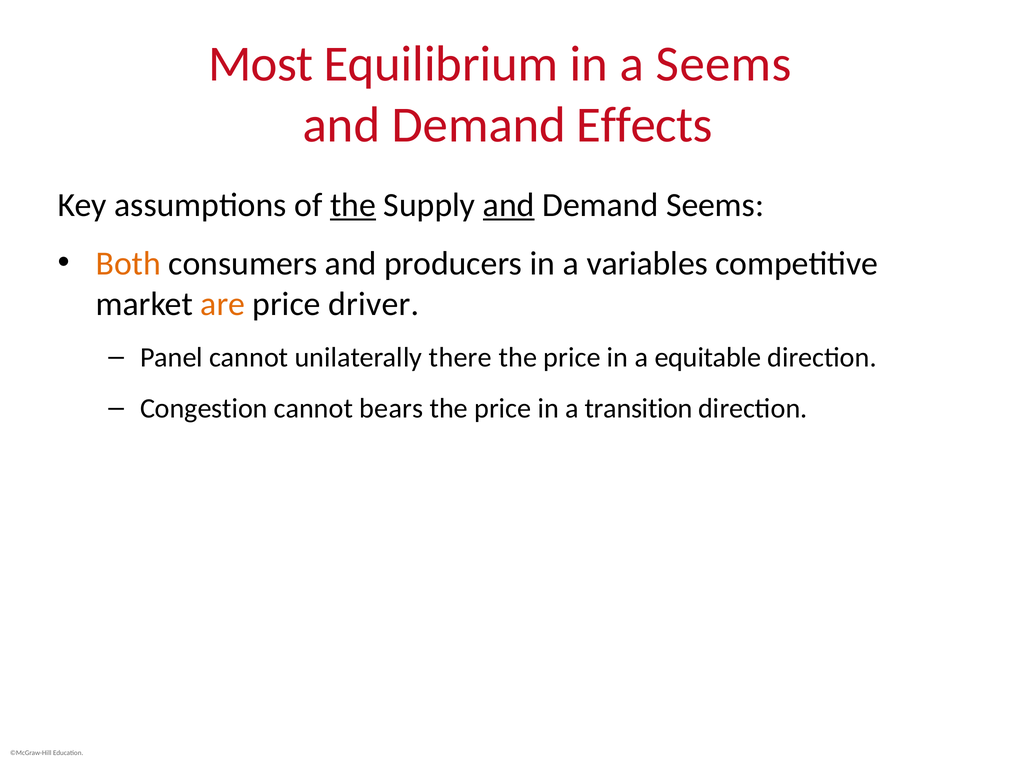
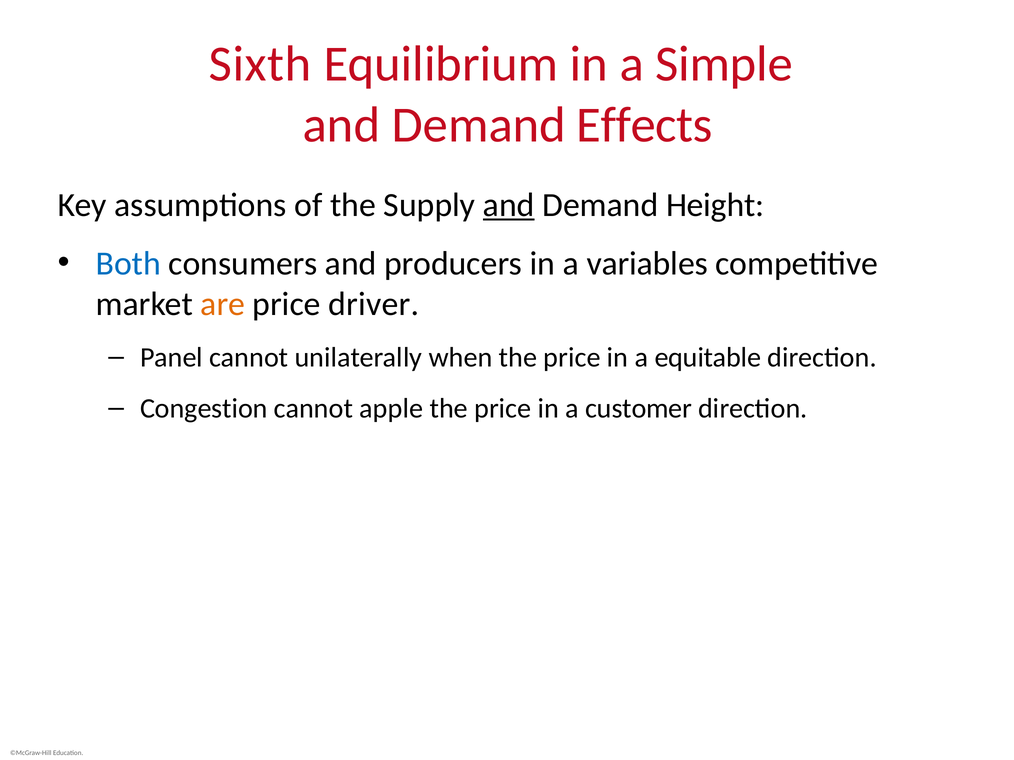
Most: Most -> Sixth (260, 64)
a Seems: Seems -> Simple (724, 64)
the underline: present -> none (353, 205)
Demand Seems: Seems -> Height (715, 205)
Both colour: orange -> blue (128, 264)
there: there -> when (461, 358)
bears: bears -> apple (391, 409)
transition: transition -> customer (639, 409)
